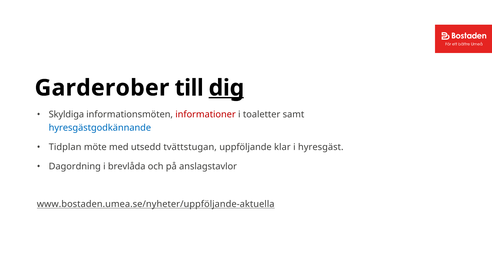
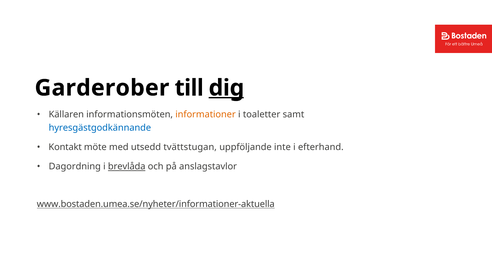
Skyldiga: Skyldiga -> Källaren (66, 115)
informationer colour: red -> orange (206, 115)
Tidplan: Tidplan -> Kontakt (65, 148)
klar: klar -> inte (282, 148)
hyresgäst: hyresgäst -> efterhand (321, 148)
brevlåda underline: none -> present (127, 167)
www.bostaden.umea.se/nyheter/uppföljande-aktuella: www.bostaden.umea.se/nyheter/uppföljande-aktuella -> www.bostaden.umea.se/nyheter/informationer-aktuella (156, 205)
